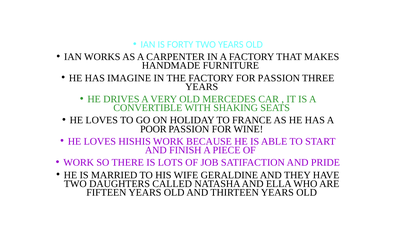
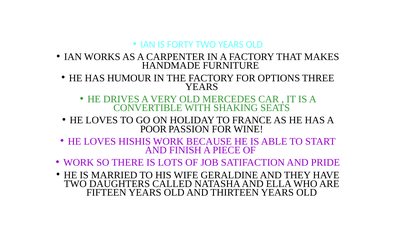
IMAGINE: IMAGINE -> HUMOUR (129, 78)
FOR PASSION: PASSION -> OPTIONS (279, 78)
